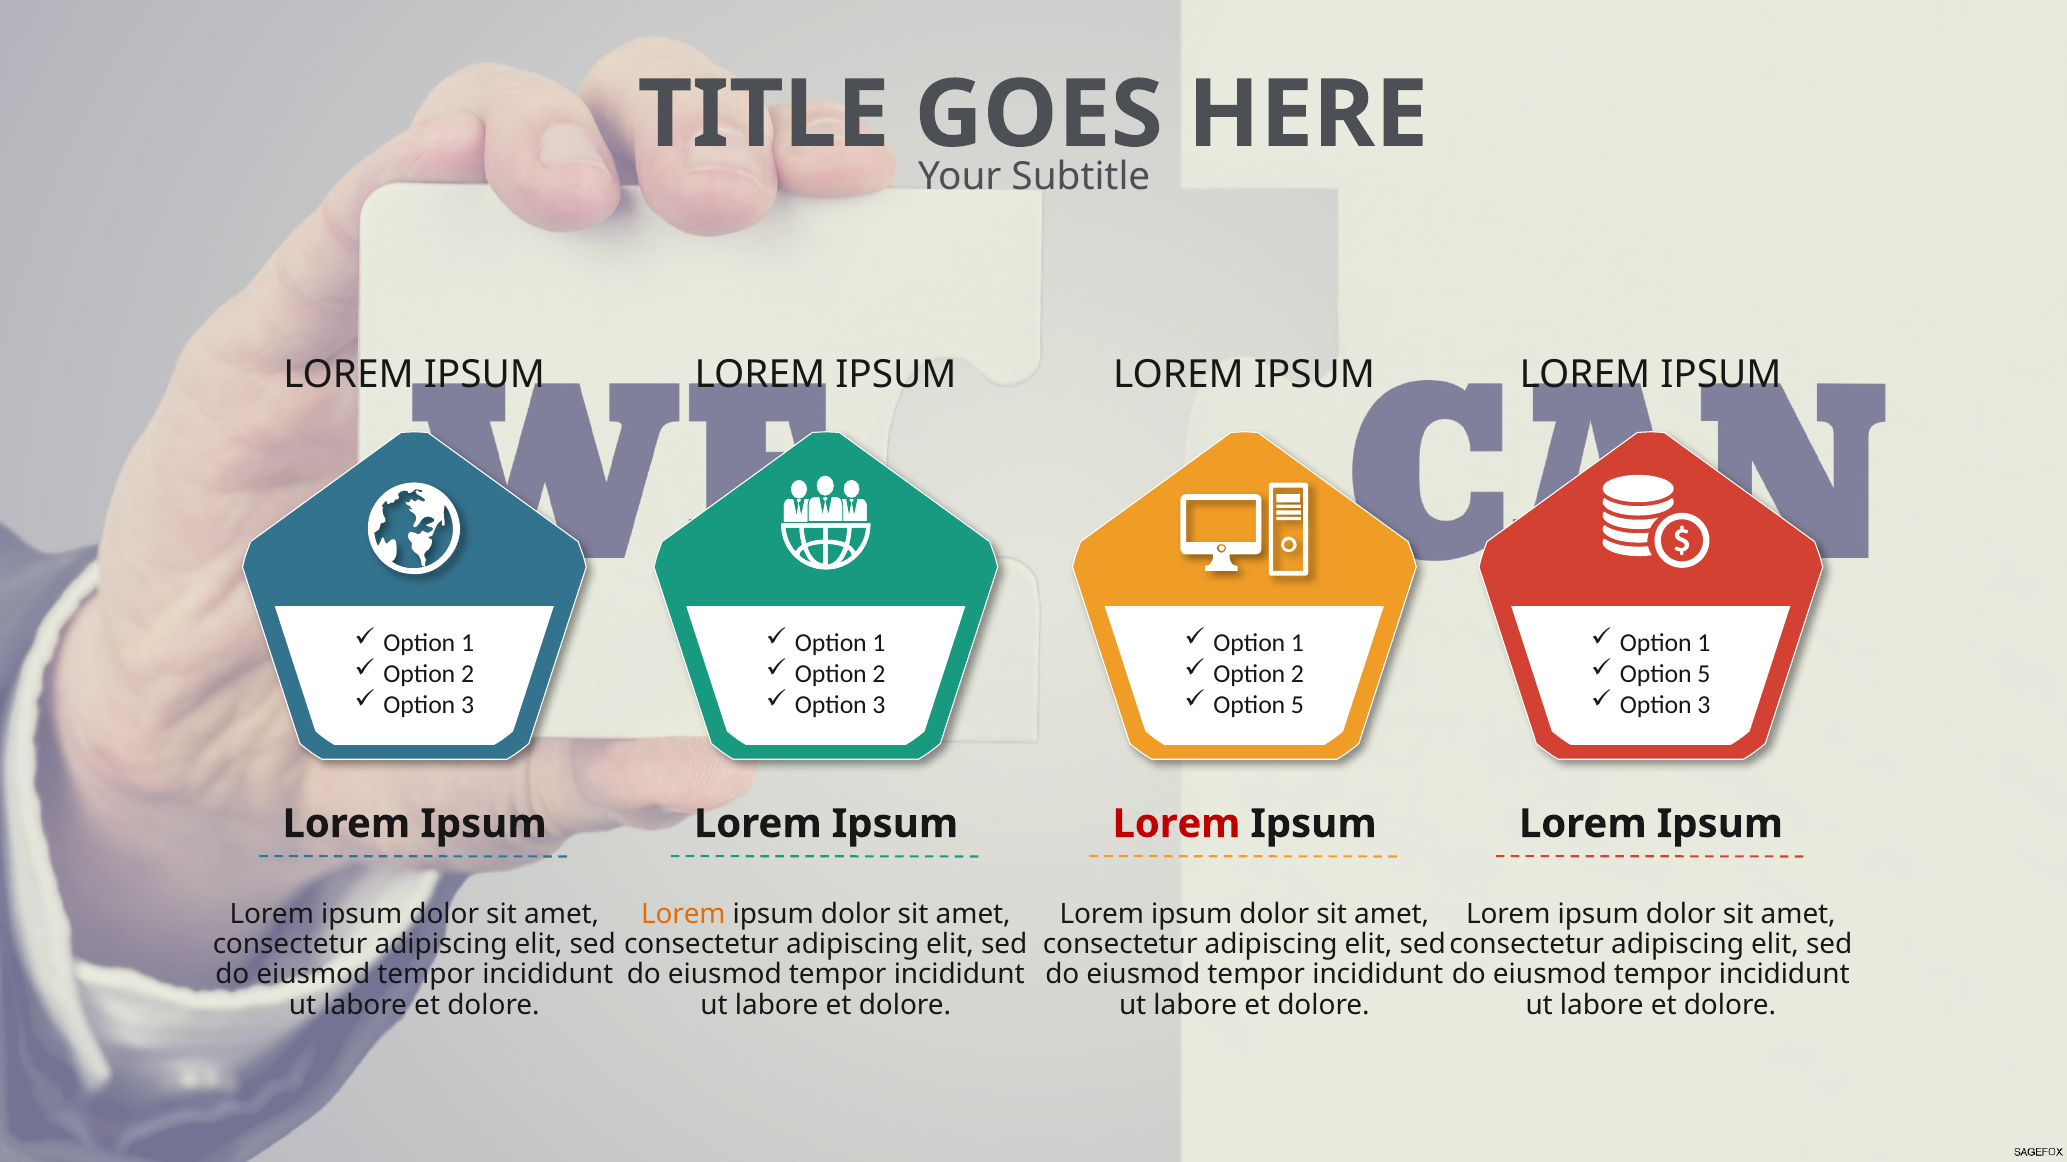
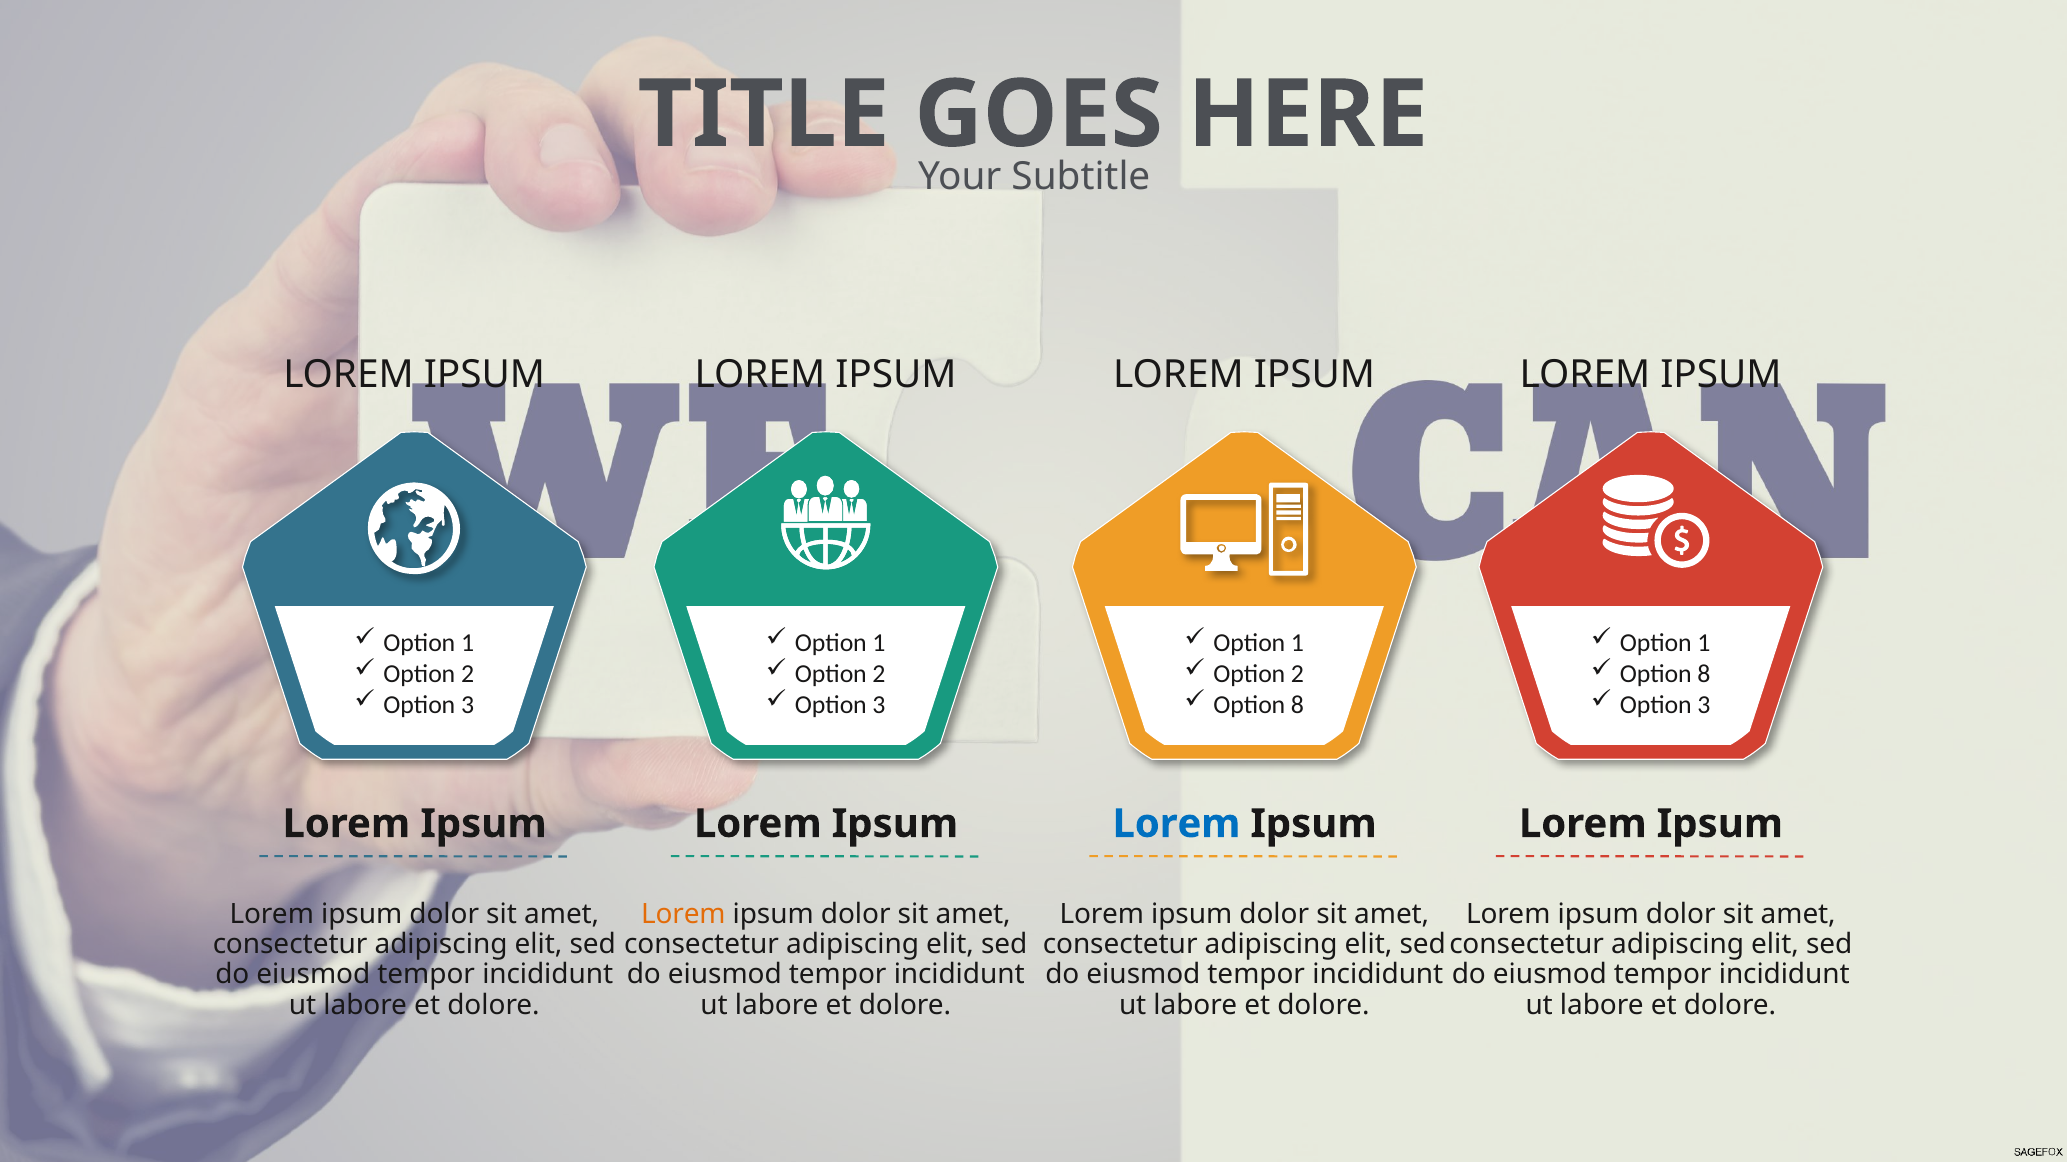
5: 5 -> 8 (1704, 675)
5: 5 -> 8 (1298, 706)
Lorem colour: red -> blue (1176, 824)
